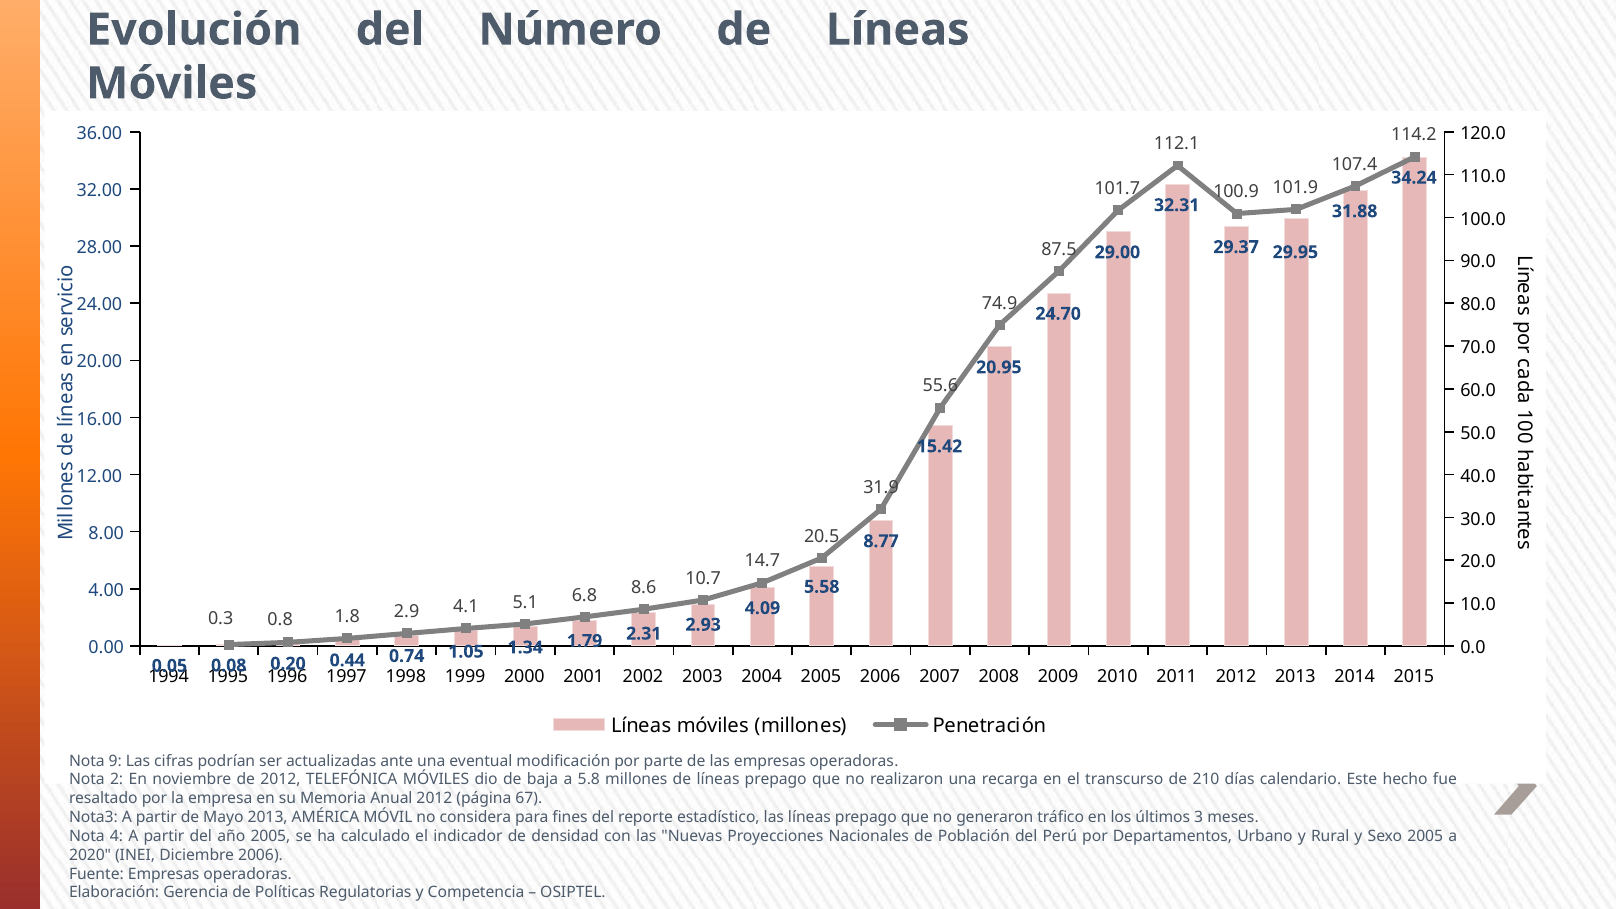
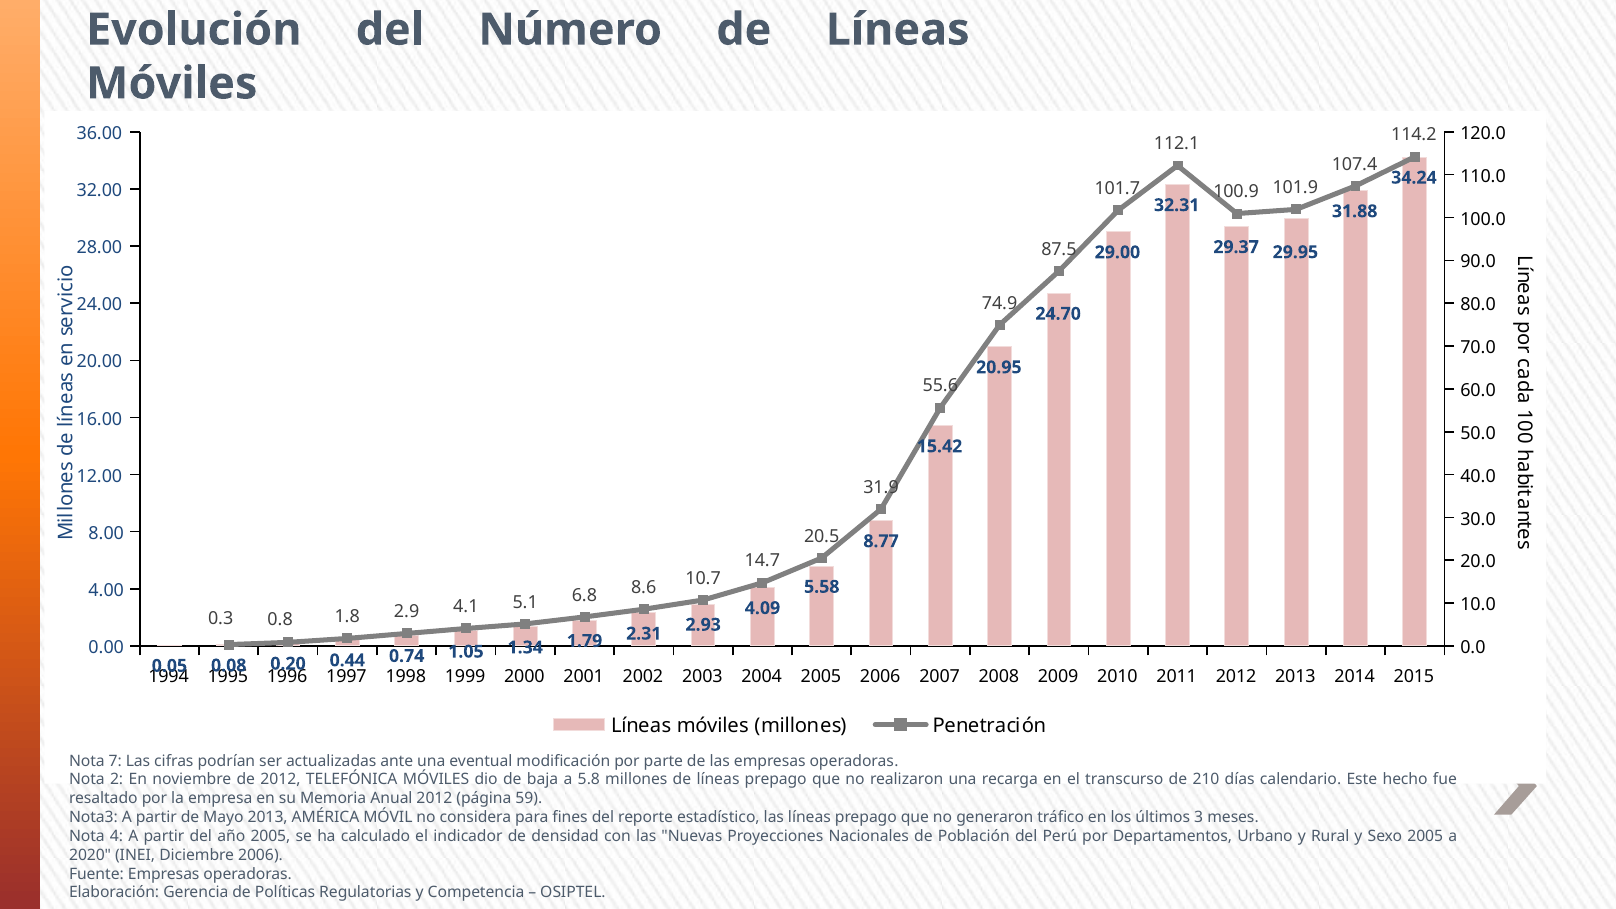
9: 9 -> 7 (115, 761)
67: 67 -> 59 (529, 799)
